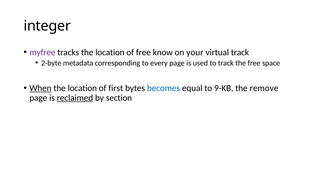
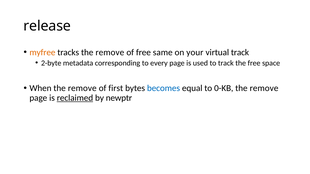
integer: integer -> release (47, 26)
myfree colour: purple -> orange (42, 52)
tracks the location: location -> remove (110, 52)
know: know -> same (163, 52)
When underline: present -> none (40, 88)
location: location -> remove (82, 88)
9-KB: 9-KB -> 0-KB (224, 88)
section: section -> newptr (119, 98)
